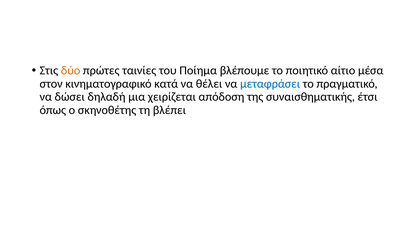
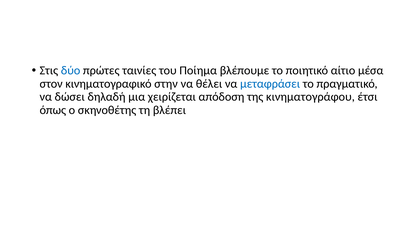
δύο colour: orange -> blue (71, 71)
κατά: κατά -> στην (166, 84)
συναισθηματικής: συναισθηματικής -> κινηματογράφου (310, 97)
